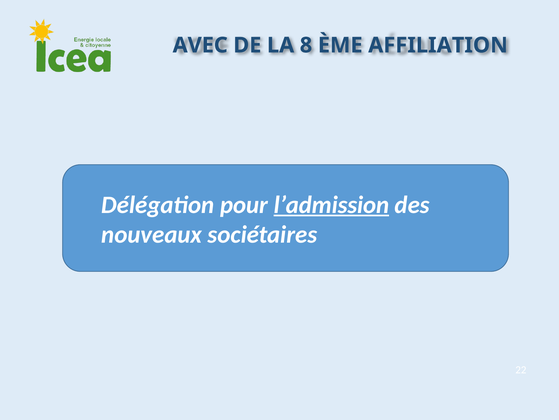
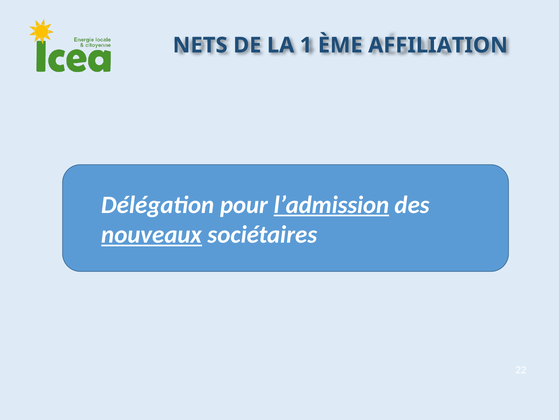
AVEC: AVEC -> NETS (200, 45)
8: 8 -> 1 (306, 45)
nouveaux underline: none -> present (152, 234)
